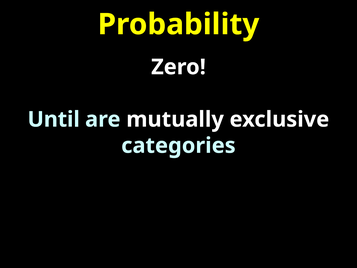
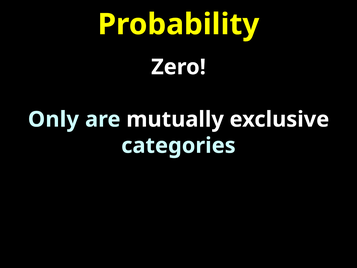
Until: Until -> Only (53, 119)
